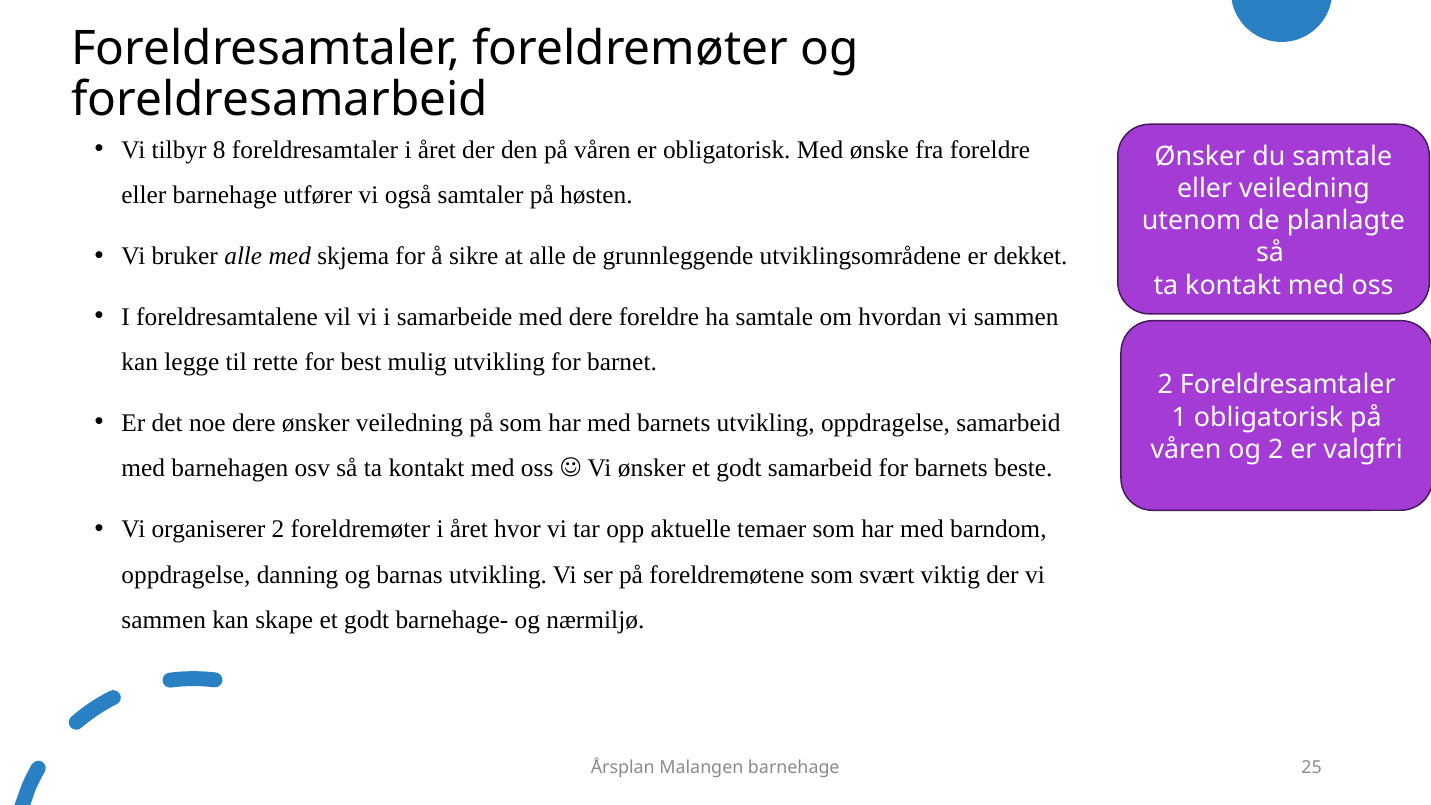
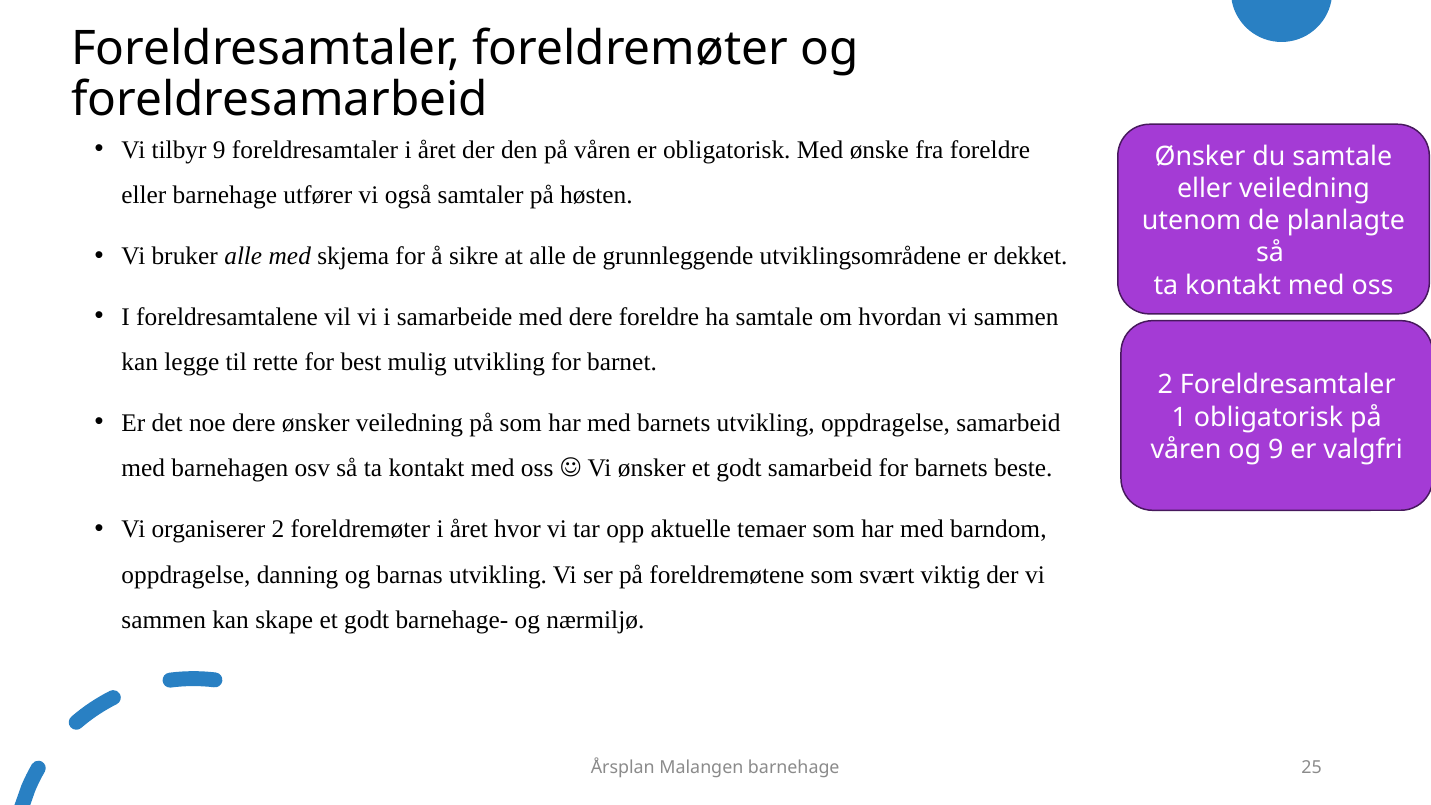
tilbyr 8: 8 -> 9 (219, 150)
og 2: 2 -> 9 (1276, 449)
